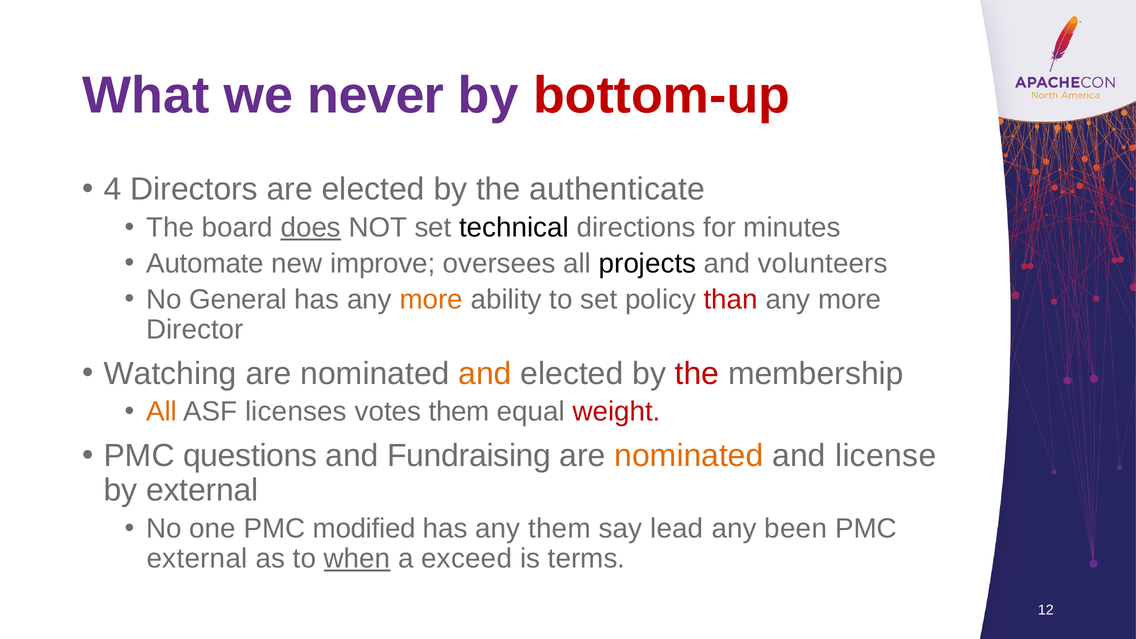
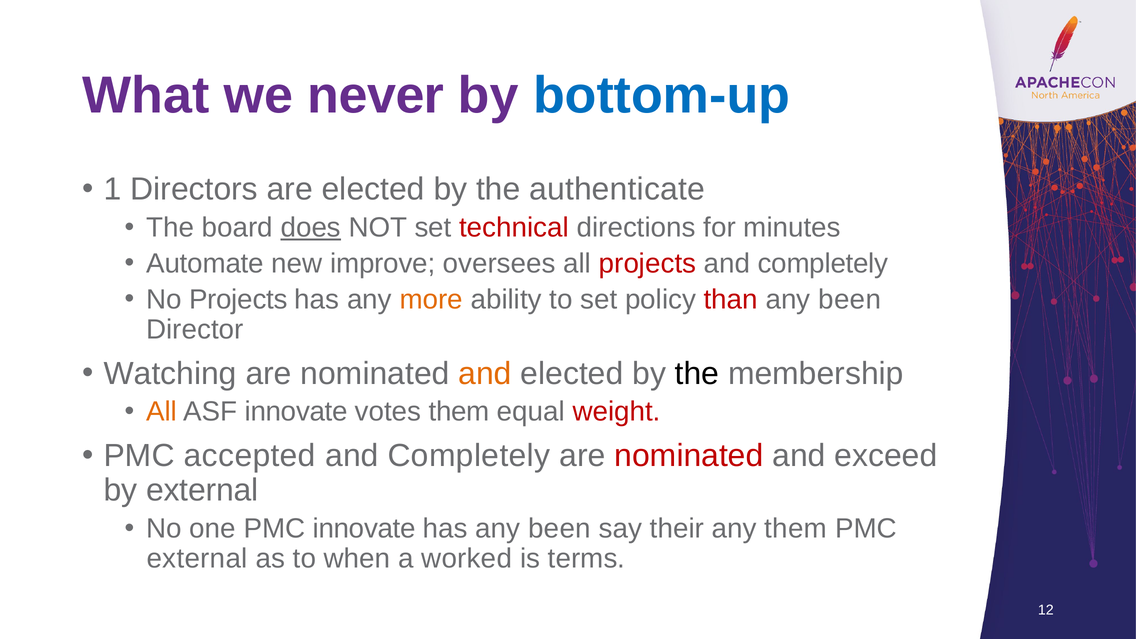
bottom-up colour: red -> blue (662, 95)
4: 4 -> 1 (113, 189)
technical colour: black -> red (514, 227)
projects colour: black -> red (647, 263)
volunteers: volunteers -> completely (823, 263)
No General: General -> Projects (238, 299)
more: more -> been (850, 299)
the colour: red -> black (697, 373)
ASF licenses: licenses -> innovate (296, 412)
questions: questions -> accepted (250, 456)
Fundraising: Fundraising -> Completely (469, 456)
nominated colour: orange -> red (689, 456)
license: license -> exceed (886, 456)
PMC modified: modified -> innovate (364, 528)
has any them: them -> been (559, 528)
lead: lead -> their (677, 528)
any been: been -> them (796, 528)
when underline: present -> none (357, 559)
exceed: exceed -> worked (467, 559)
